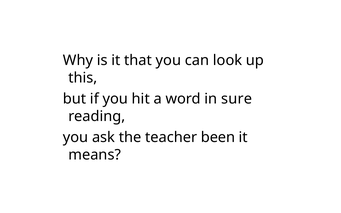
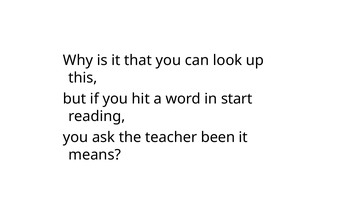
sure: sure -> start (237, 99)
